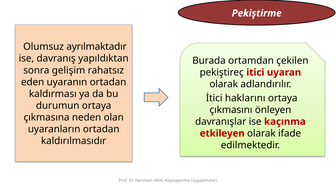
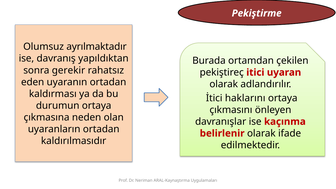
gelişim: gelişim -> gerekir (69, 70)
etkileyen: etkileyen -> belirlenir (222, 133)
